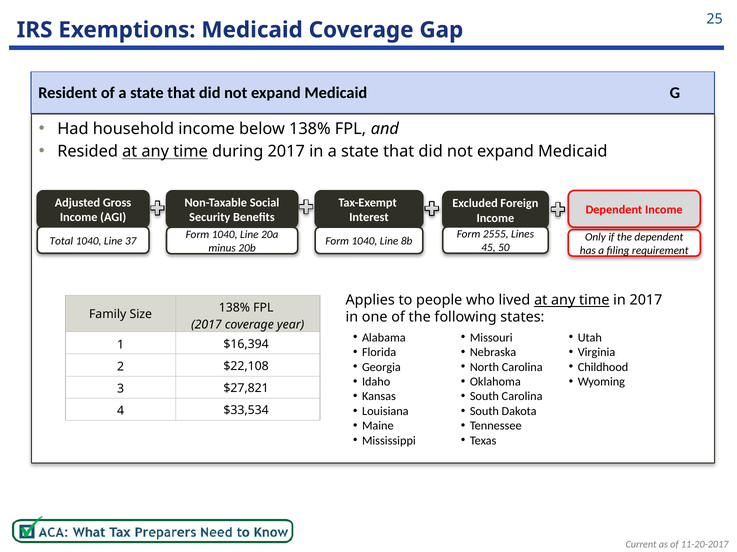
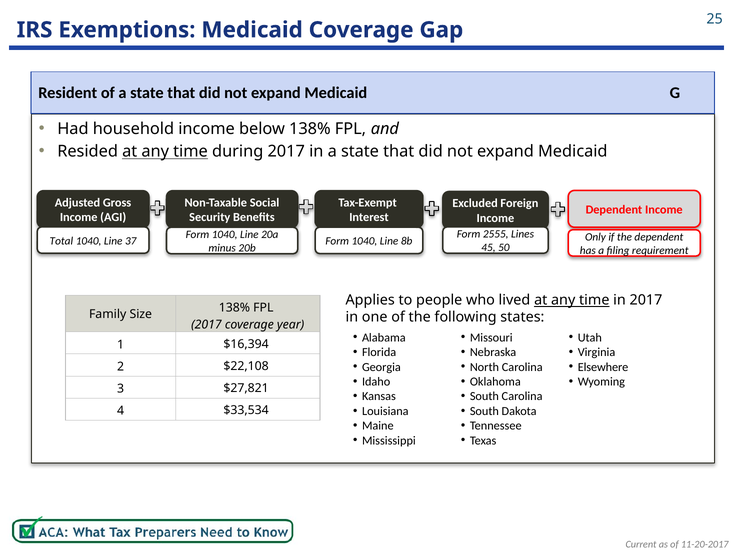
Childhood: Childhood -> Elsewhere (603, 367)
